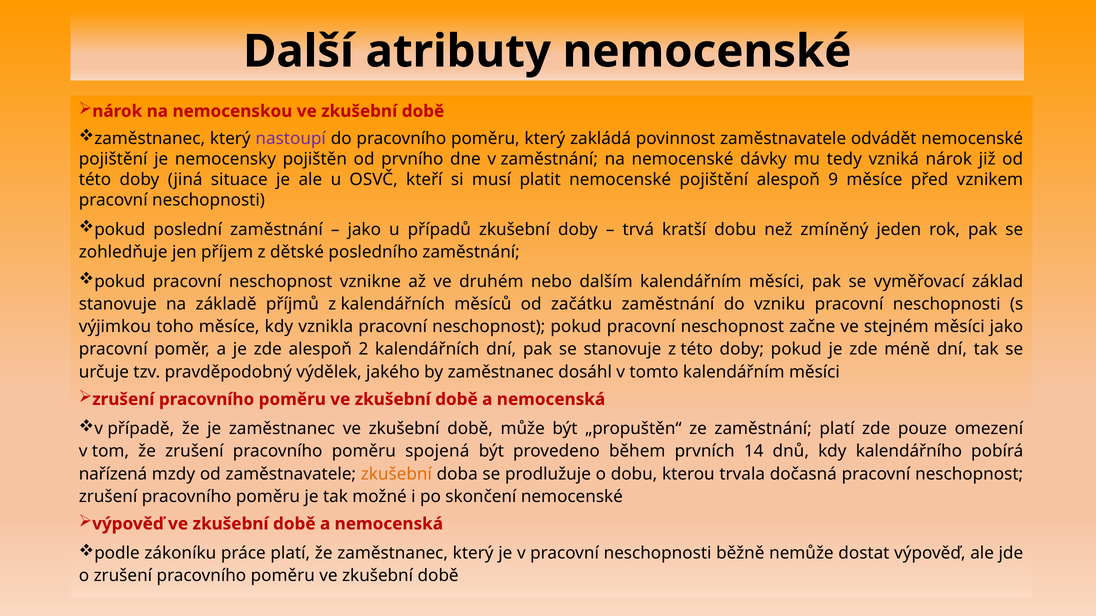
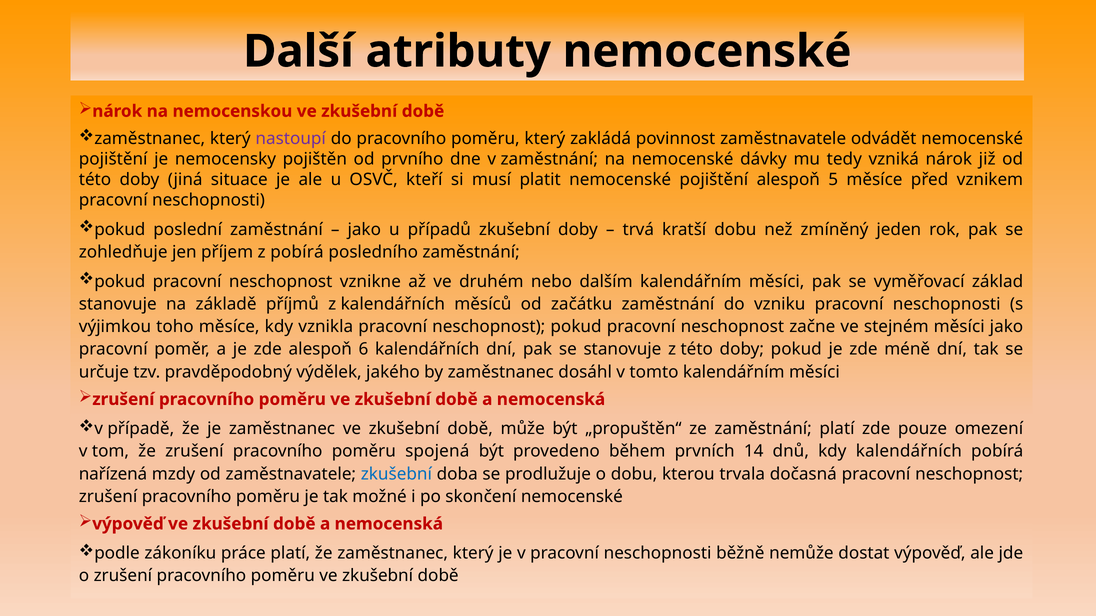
9: 9 -> 5 (833, 180)
z dětské: dětské -> pobírá (297, 252)
2: 2 -> 6 (363, 350)
kdy kalendářního: kalendářního -> kalendářních (909, 452)
zkušební colour: orange -> blue (396, 474)
